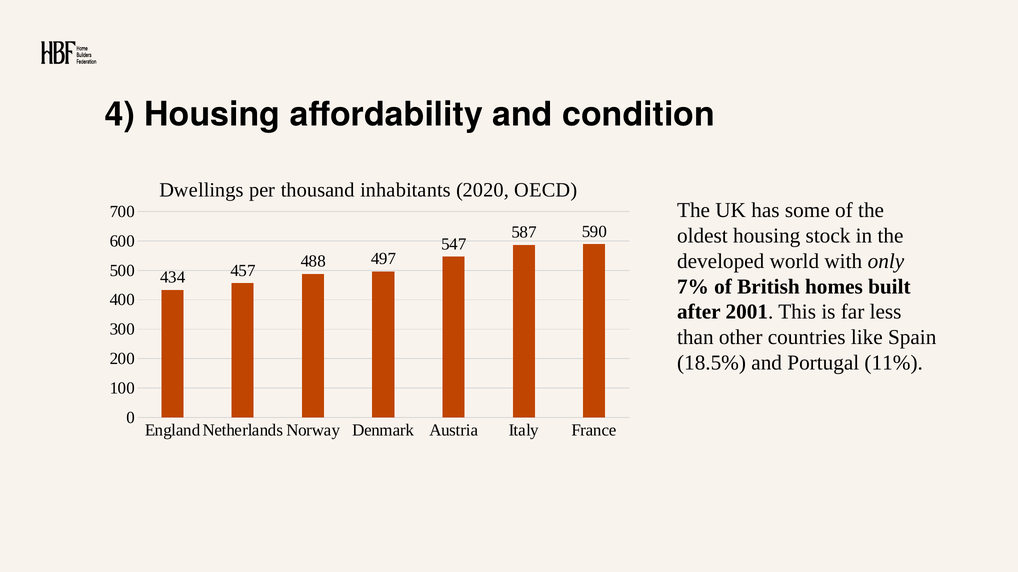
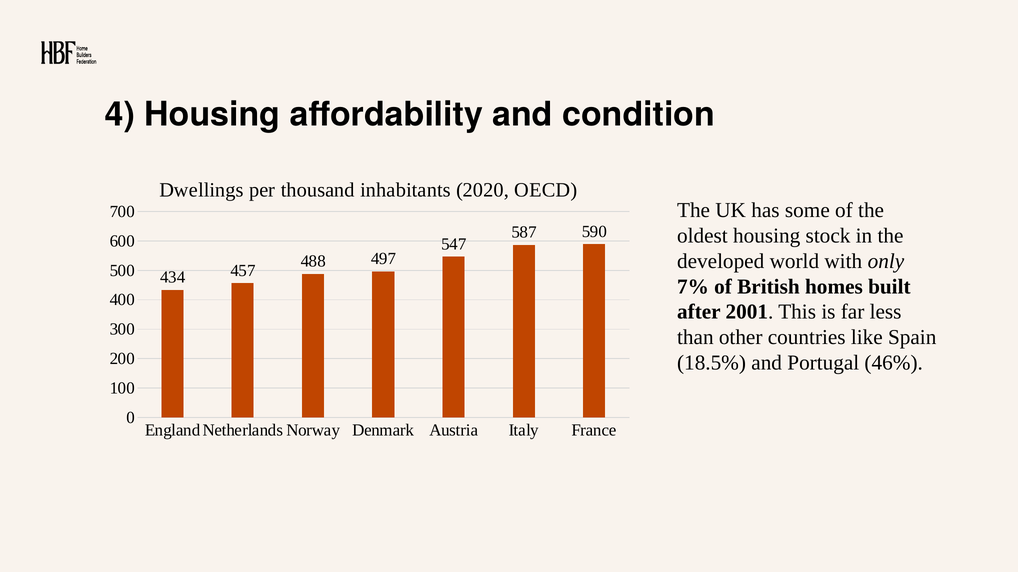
11%: 11% -> 46% (894, 363)
